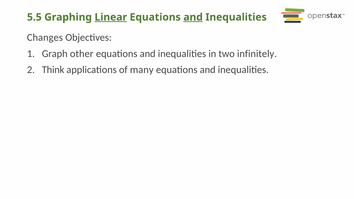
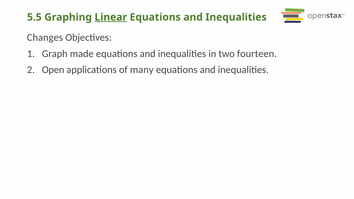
and underline: present -> none (193, 17)
other: other -> made (82, 54)
infinitely: infinitely -> fourteen (257, 54)
Think: Think -> Open (53, 70)
